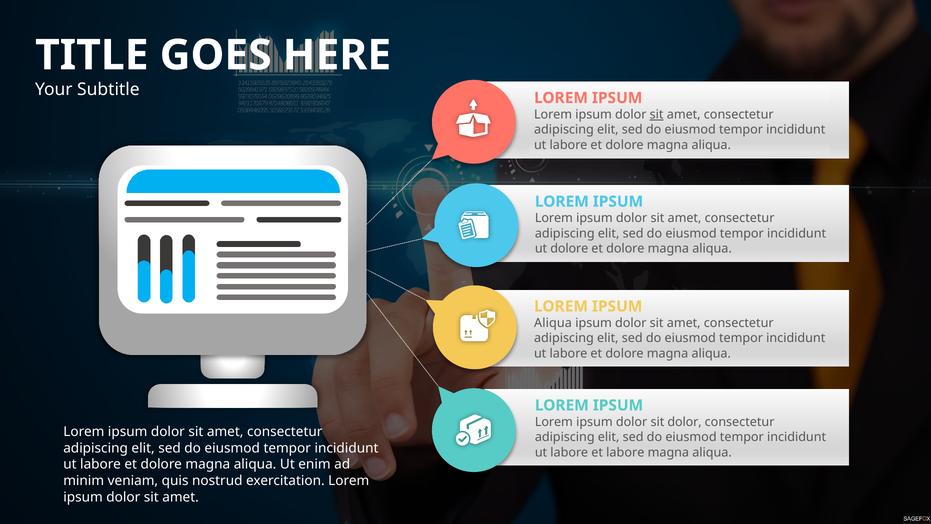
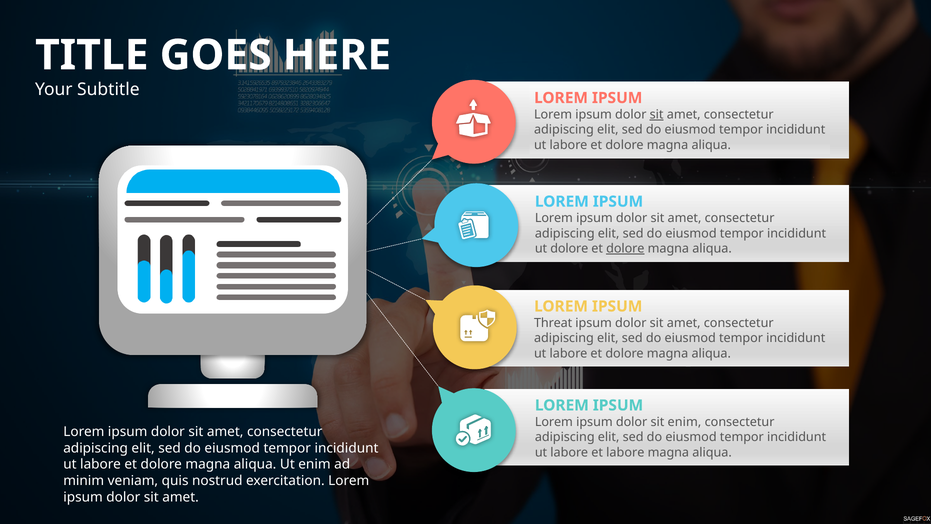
dolore underline: none -> present (625, 248)
Aliqua: Aliqua -> Threat (553, 323)
sit dolor: dolor -> enim (684, 422)
